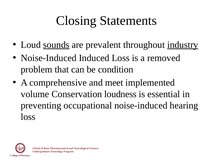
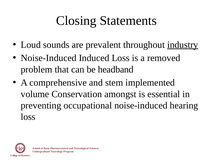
sounds underline: present -> none (56, 45)
condition: condition -> headband (116, 69)
meet: meet -> stem (114, 83)
loudness: loudness -> amongst (120, 94)
